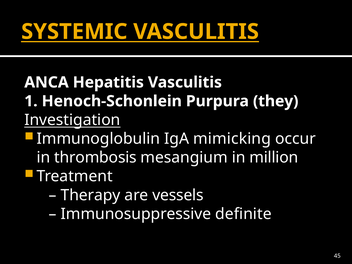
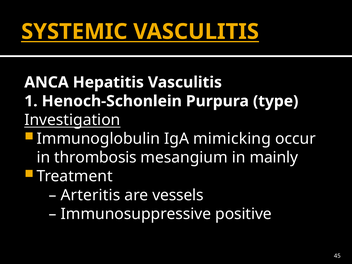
they: they -> type (276, 101)
million: million -> mainly (274, 158)
Therapy: Therapy -> Arteritis (90, 195)
definite: definite -> positive (243, 214)
